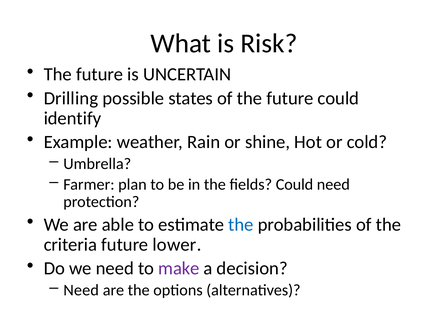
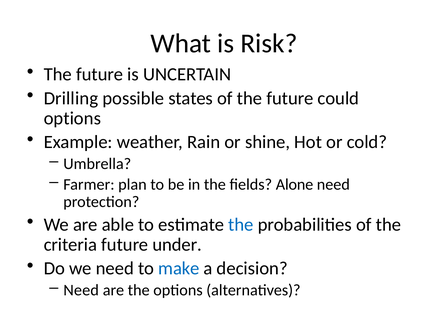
identify: identify -> options (72, 118)
fields Could: Could -> Alone (295, 184)
lower: lower -> under (177, 245)
make colour: purple -> blue (179, 268)
